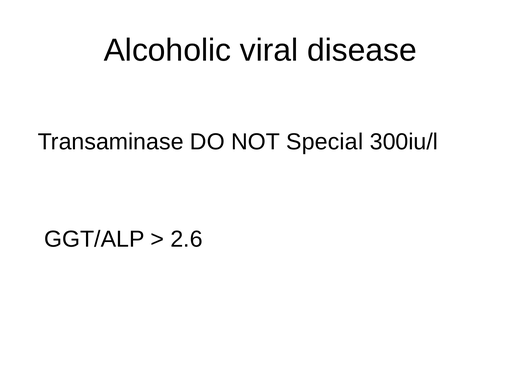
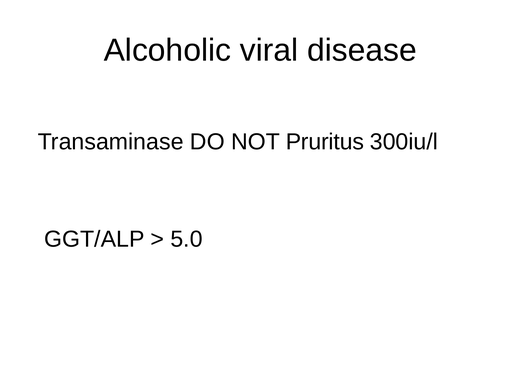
Special: Special -> Pruritus (325, 142)
2.6: 2.6 -> 5.0 (186, 239)
